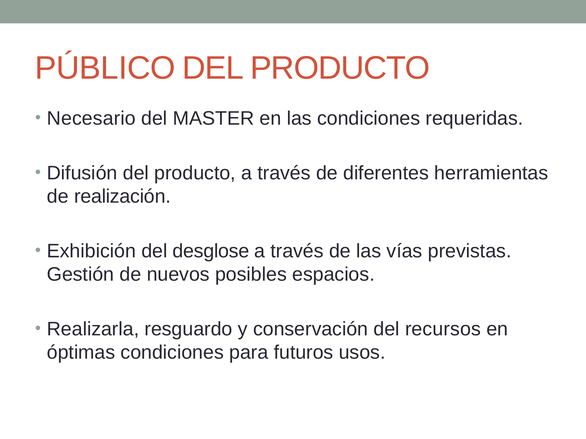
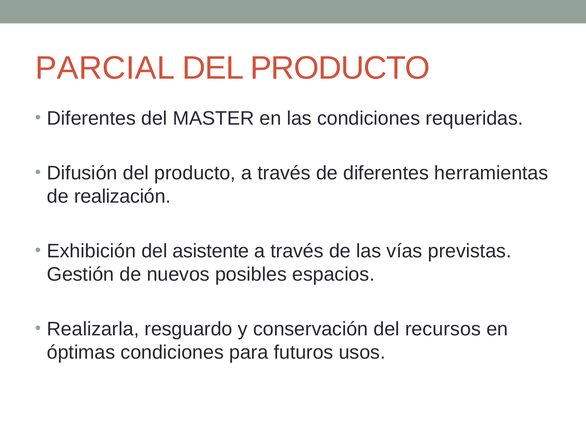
PÚBLICO: PÚBLICO -> PARCIAL (105, 68)
Necesario: Necesario -> Diferentes (91, 119)
desglose: desglose -> asistente (211, 251)
